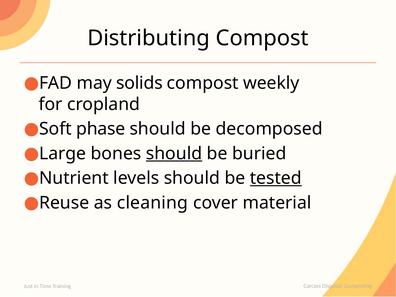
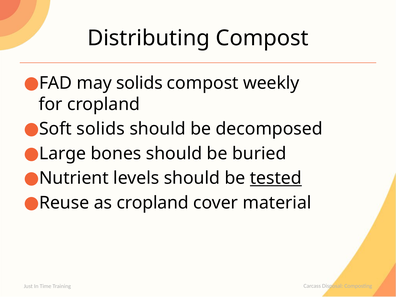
Soft phase: phase -> solids (101, 129)
should underline: present -> none (174, 153)
as cleaning: cleaning -> cropland (153, 203)
